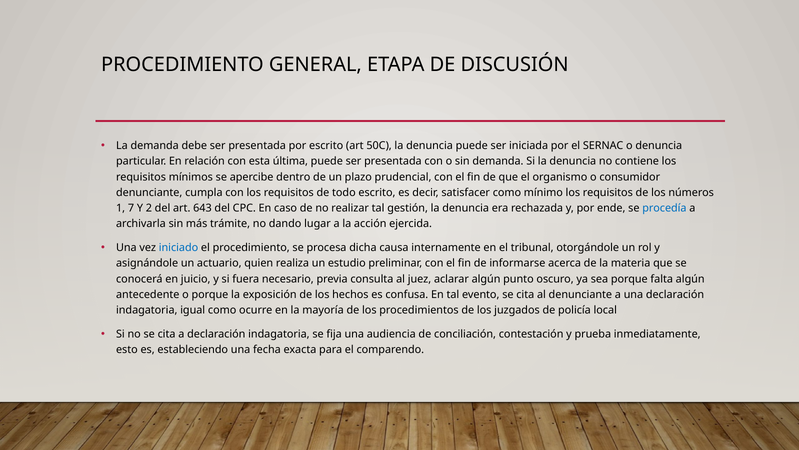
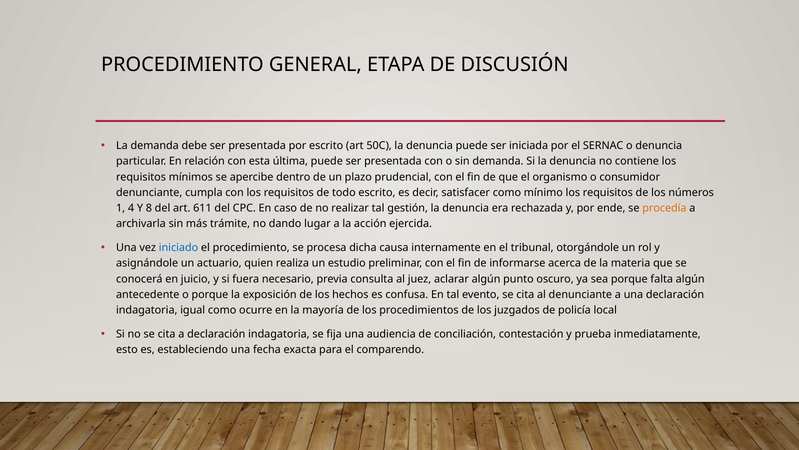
7: 7 -> 4 (131, 208)
2: 2 -> 8 (149, 208)
643: 643 -> 611 (202, 208)
procedía colour: blue -> orange (664, 208)
